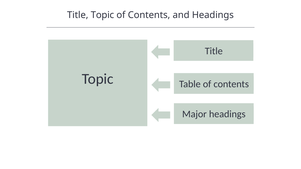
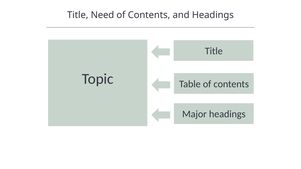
Title Topic: Topic -> Need (102, 15)
